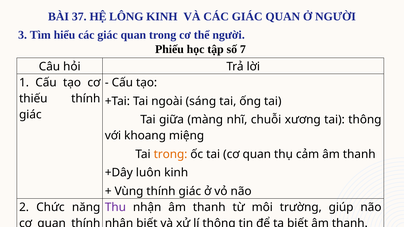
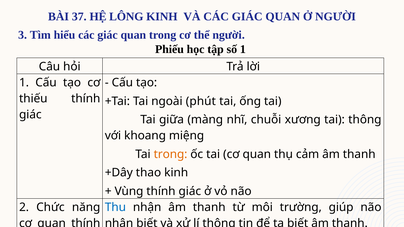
số 7: 7 -> 1 (243, 49)
sáng: sáng -> phút (201, 101)
luôn: luôn -> thao (148, 173)
Thu colour: purple -> blue (115, 207)
